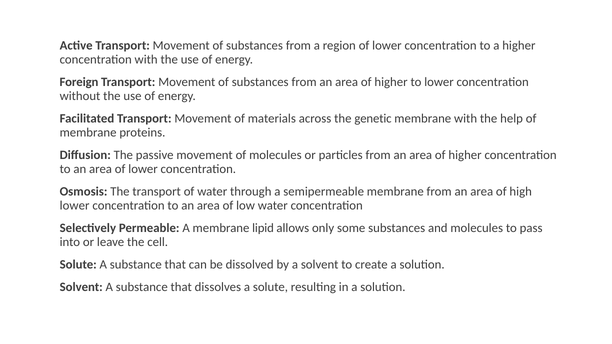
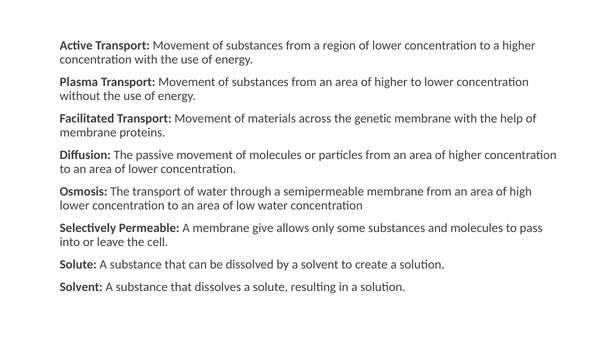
Foreign: Foreign -> Plasma (79, 82)
lipid: lipid -> give (263, 228)
